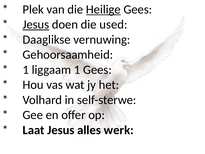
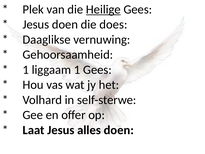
Jesus underline: present -> none (36, 24)
used: used -> does (113, 24)
alles werk: werk -> doen (119, 130)
